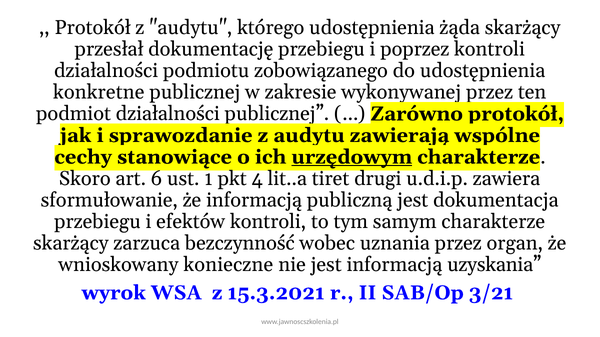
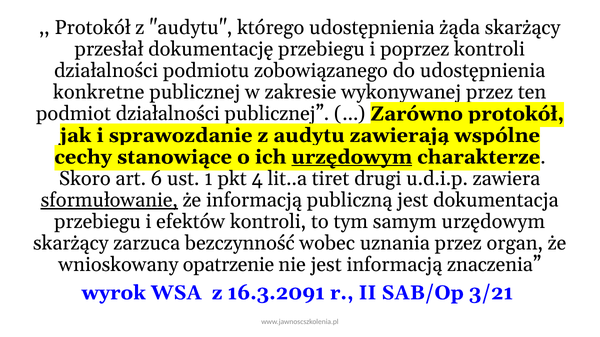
sformułowanie underline: none -> present (109, 200)
samym charakterze: charakterze -> urzędowym (493, 222)
konieczne: konieczne -> opatrzenie (229, 265)
uzyskania: uzyskania -> znaczenia (494, 265)
15.3.2021: 15.3.2021 -> 16.3.2091 (276, 293)
